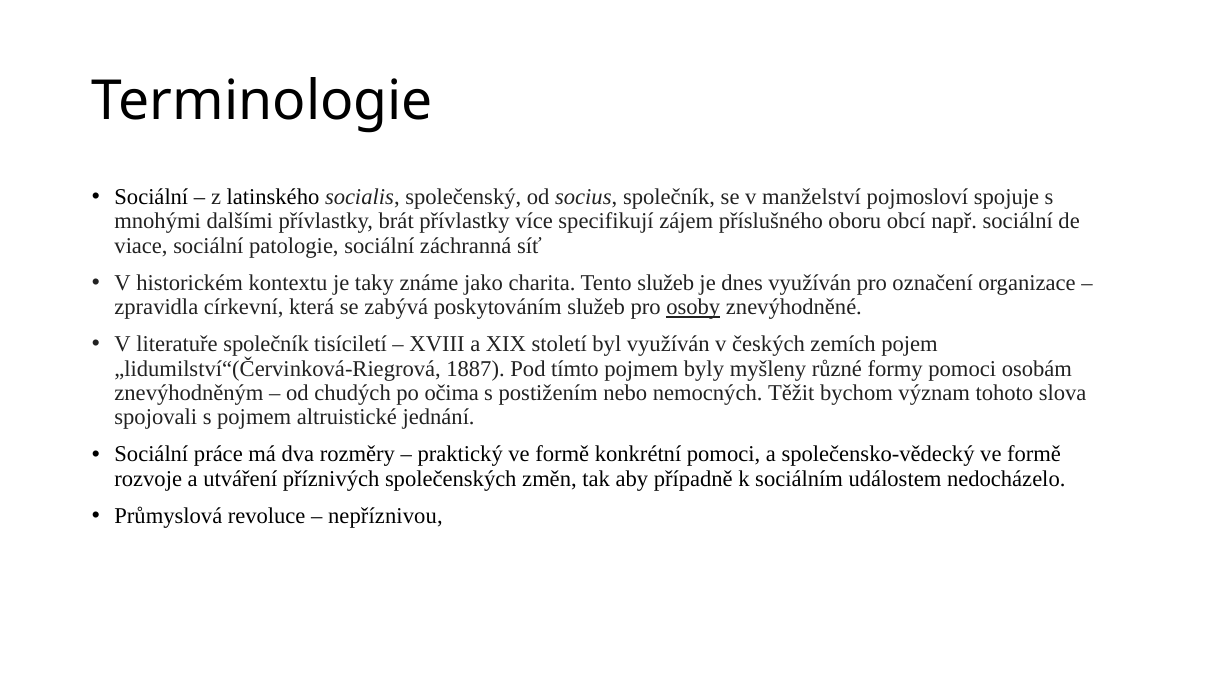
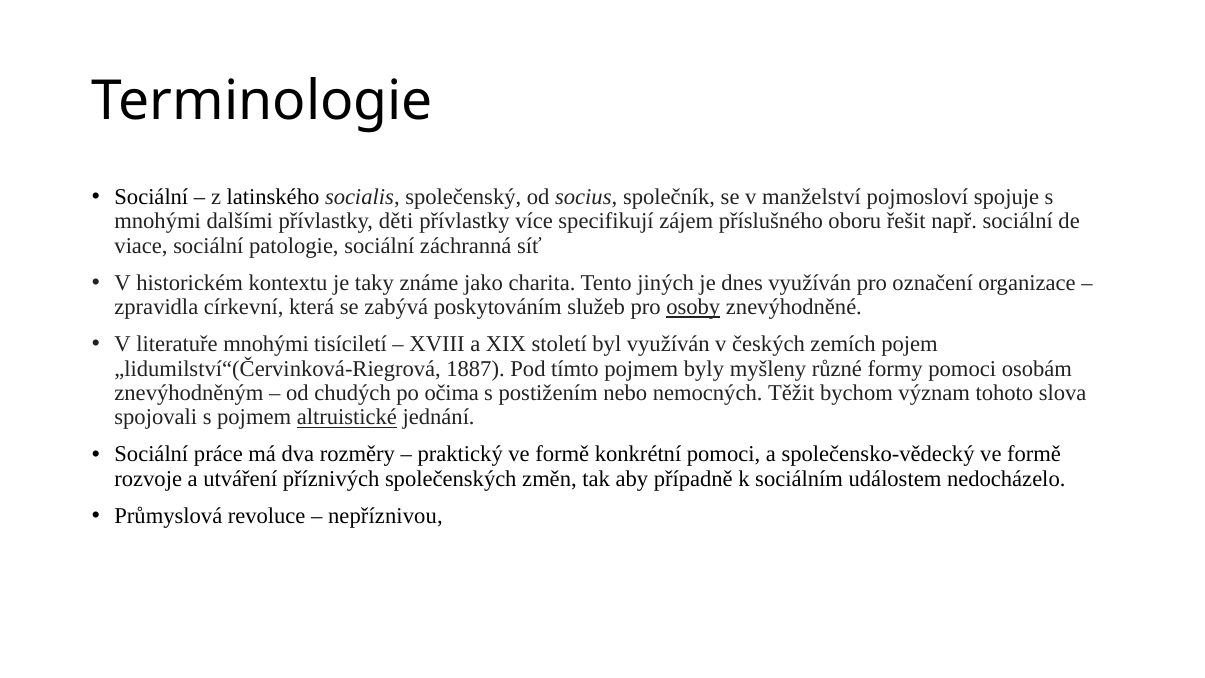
brát: brát -> děti (396, 221)
obcí: obcí -> řešit (906, 221)
Tento služeb: služeb -> jiných (666, 283)
literatuře společník: společník -> mnohými (266, 344)
altruistické underline: none -> present (347, 417)
